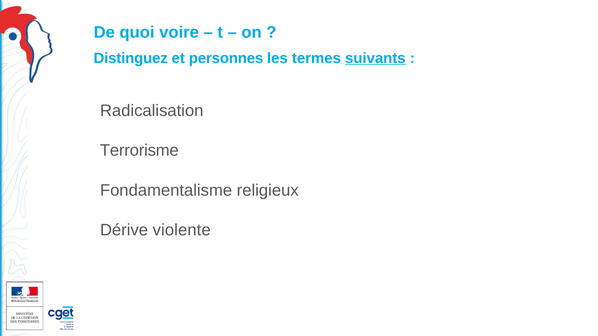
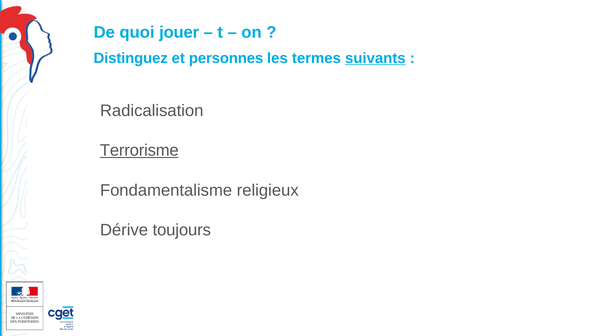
voire: voire -> jouer (179, 33)
Terrorisme underline: none -> present (139, 151)
violente: violente -> toujours (182, 230)
